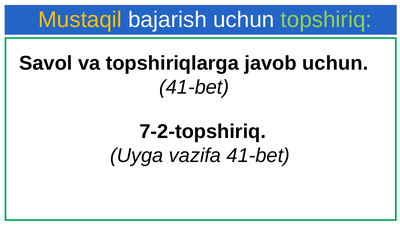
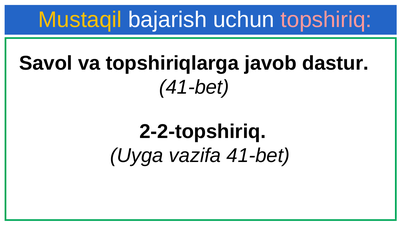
topshiriq colour: light green -> pink (326, 20)
javob uchun: uchun -> dastur (335, 63)
7-2-topshiriq: 7-2-topshiriq -> 2-2-topshiriq (203, 132)
